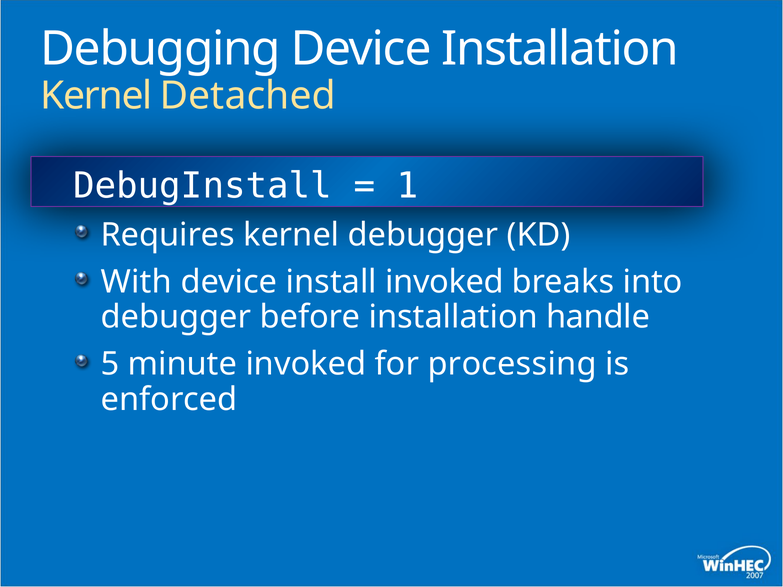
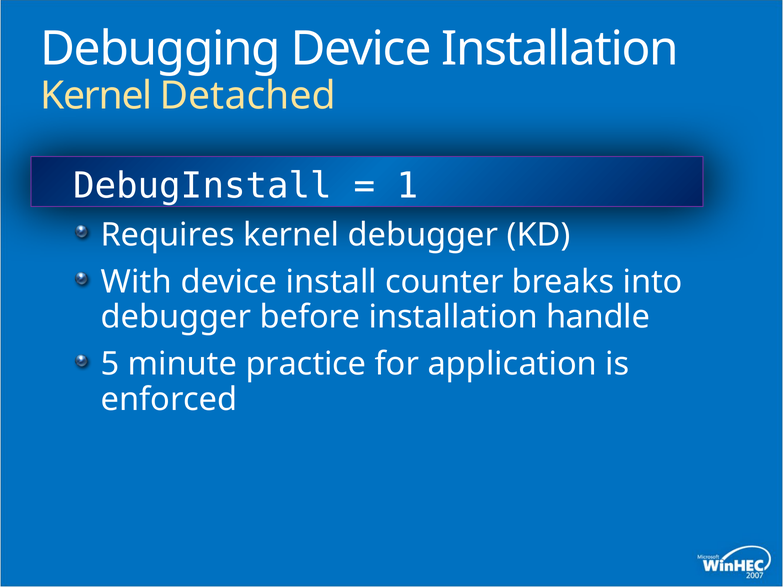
install invoked: invoked -> counter (444, 282)
minute invoked: invoked -> practice (306, 364)
processing: processing -> application (512, 364)
